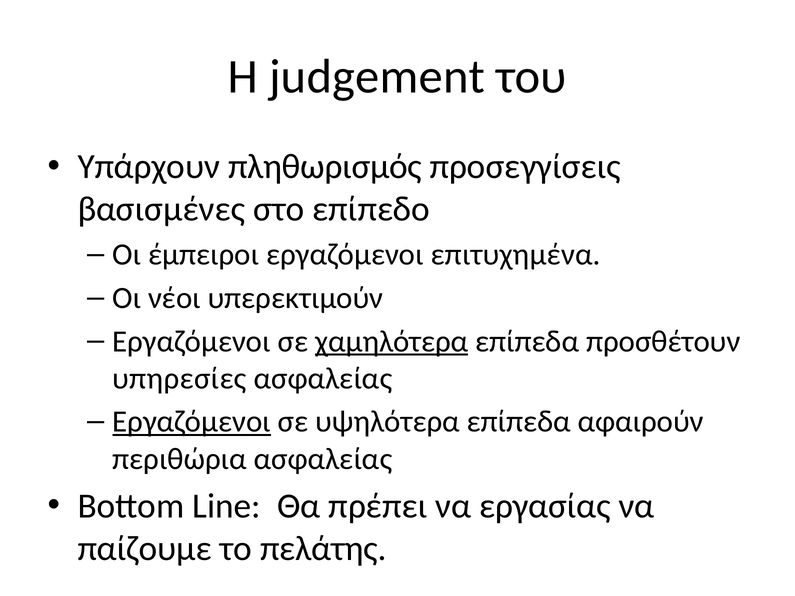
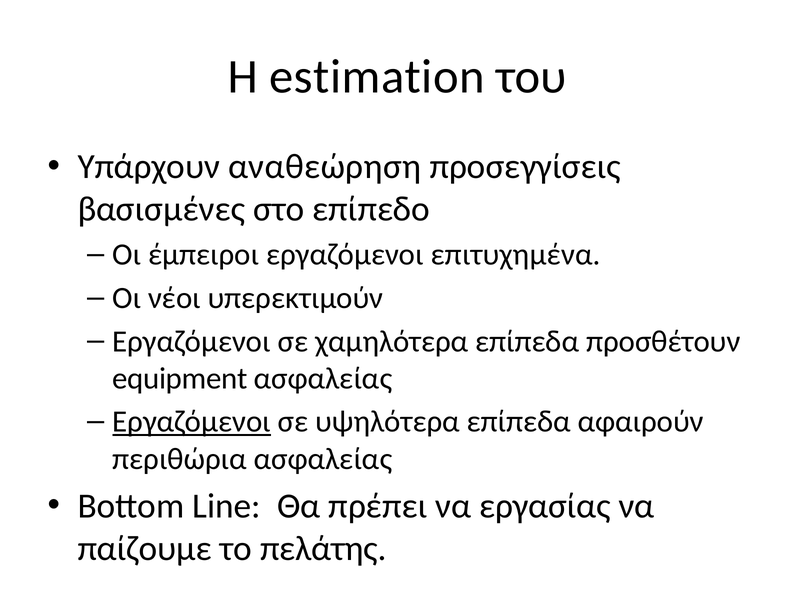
judgement: judgement -> estimation (377, 77)
πληθωρισμός: πληθωρισμός -> αναθεώρηση (325, 167)
χαμηλότερα underline: present -> none (392, 341)
υπηρεσίες: υπηρεσίες -> equipment (180, 379)
